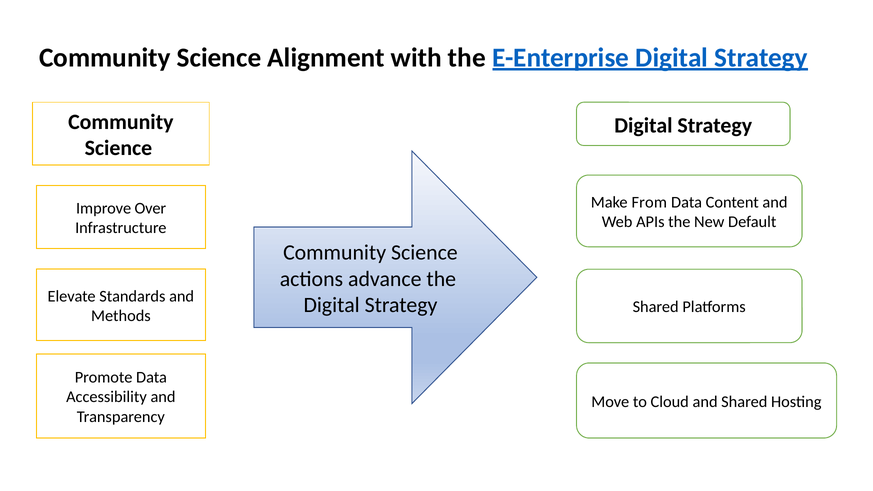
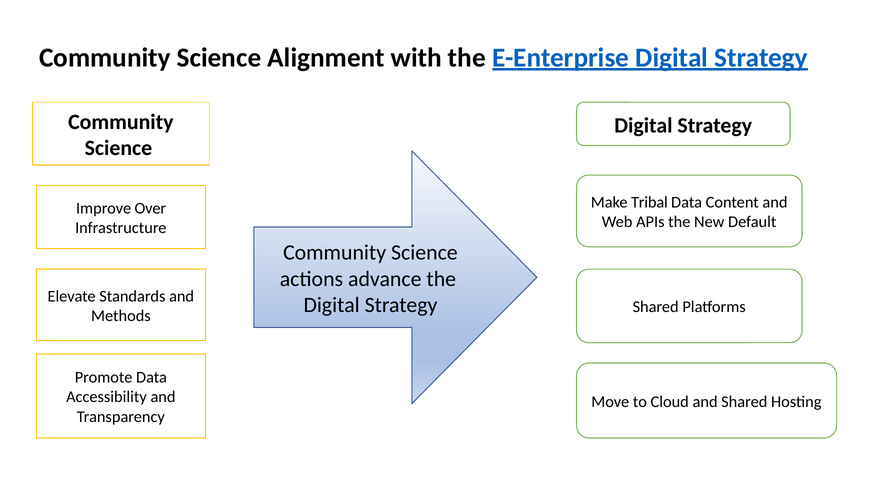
From: From -> Tribal (649, 202)
